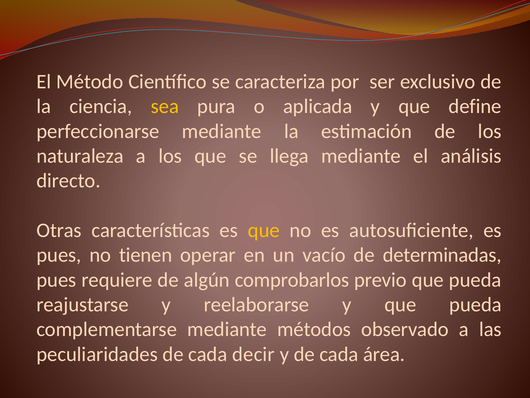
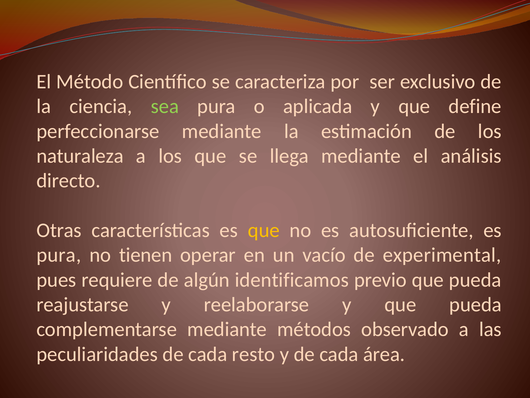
sea colour: yellow -> light green (165, 106)
pues: pues -> pura (59, 255)
determinadas: determinadas -> experimental (442, 255)
comprobarlos: comprobarlos -> identificamos (292, 280)
decir: decir -> resto (254, 354)
